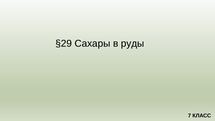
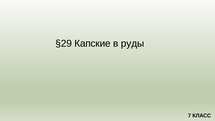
Сахары: Сахары -> Капские (92, 44)
